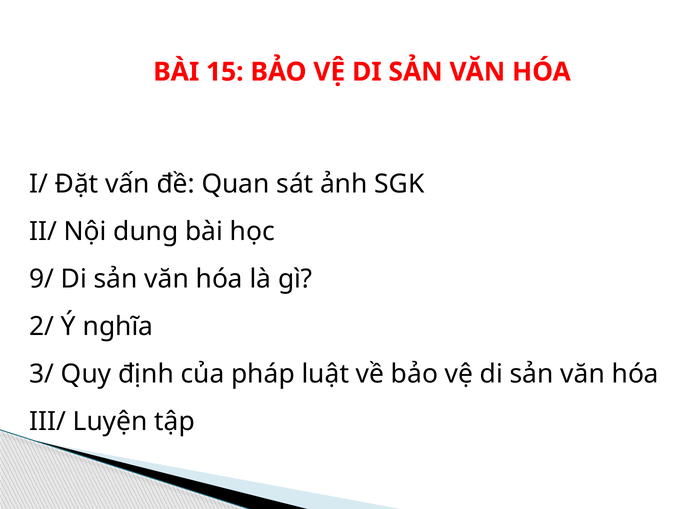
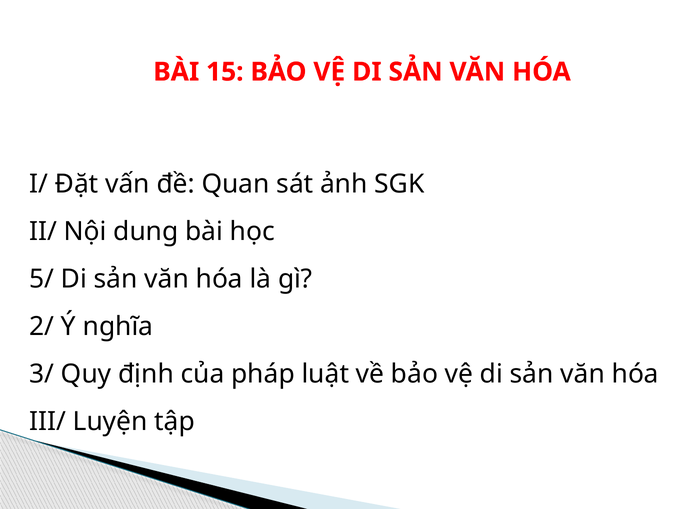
9/: 9/ -> 5/ (42, 279)
